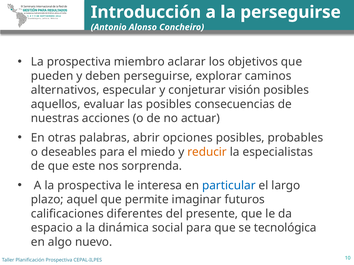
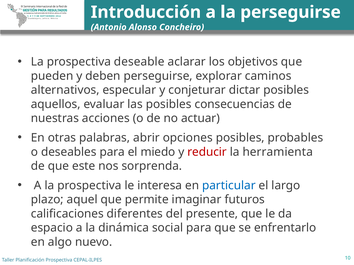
miembro: miembro -> deseable (139, 62)
visión: visión -> dictar (245, 90)
reducir colour: orange -> red (207, 152)
especialistas: especialistas -> herramienta (278, 152)
tecnológica: tecnológica -> enfrentarlo (285, 228)
